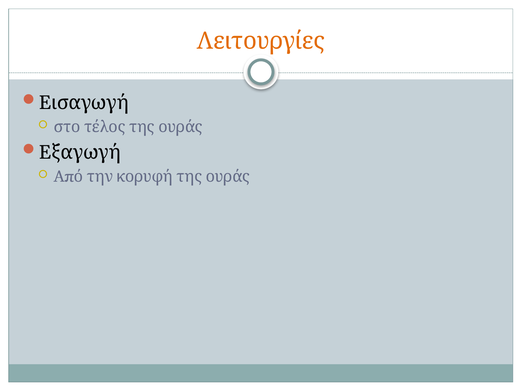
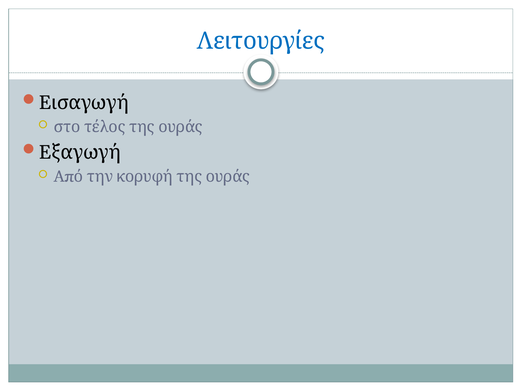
Λειτουργίες colour: orange -> blue (261, 41)
